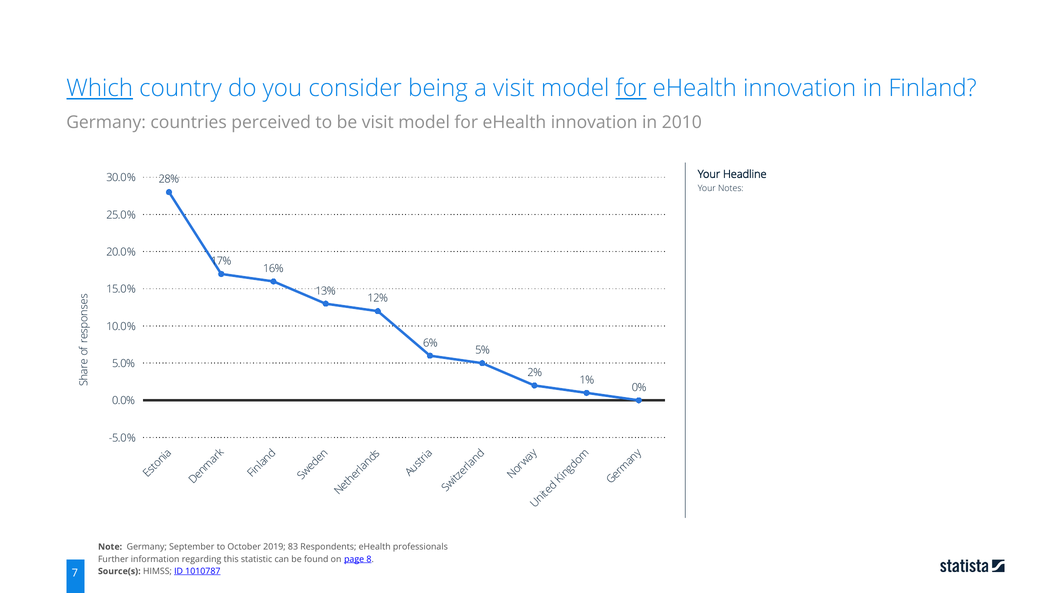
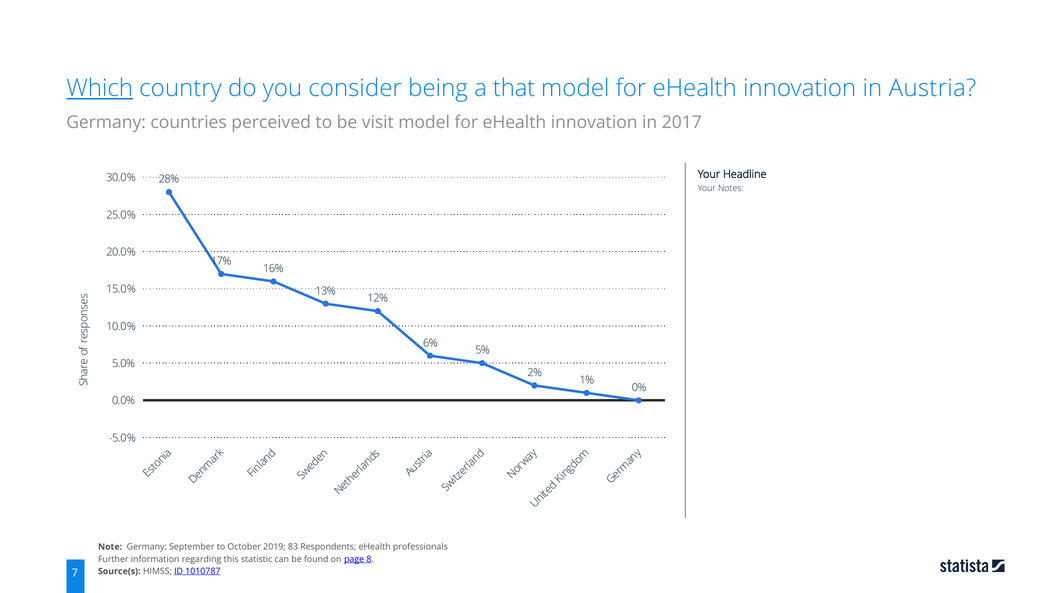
a visit: visit -> that (514, 88)
for underline: present -> none (631, 88)
Finland: Finland -> Austria (932, 88)
2010: 2010 -> 2017 (682, 122)
